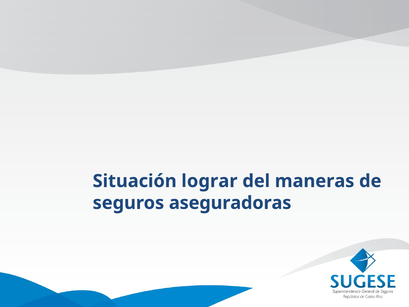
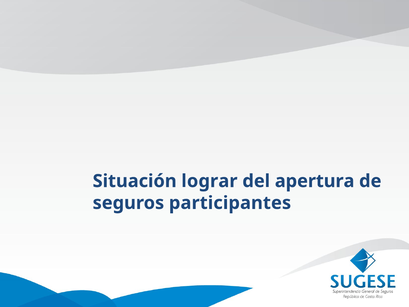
maneras: maneras -> apertura (315, 181)
aseguradoras: aseguradoras -> participantes (230, 203)
